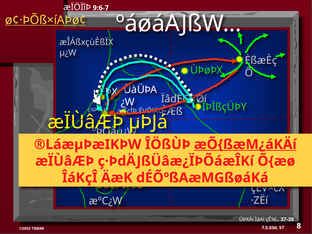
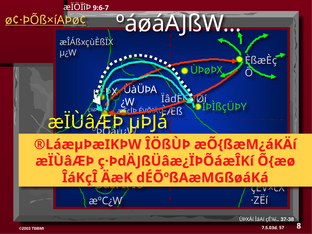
æÕ{ßæM¿áKÄí underline: present -> none (245, 144)
